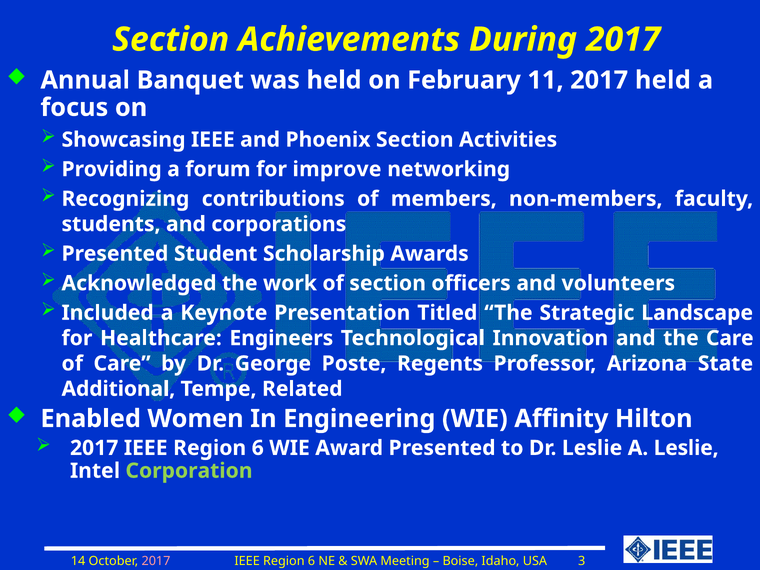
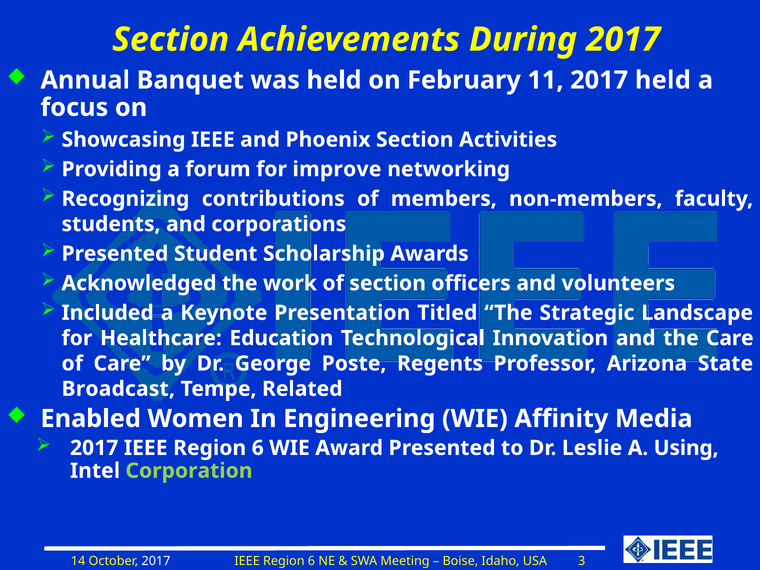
Engineers: Engineers -> Education (281, 338)
Additional: Additional -> Broadcast (118, 389)
Hilton: Hilton -> Media (654, 419)
A Leslie: Leslie -> Using (686, 448)
2017 colour: pink -> white (156, 561)
